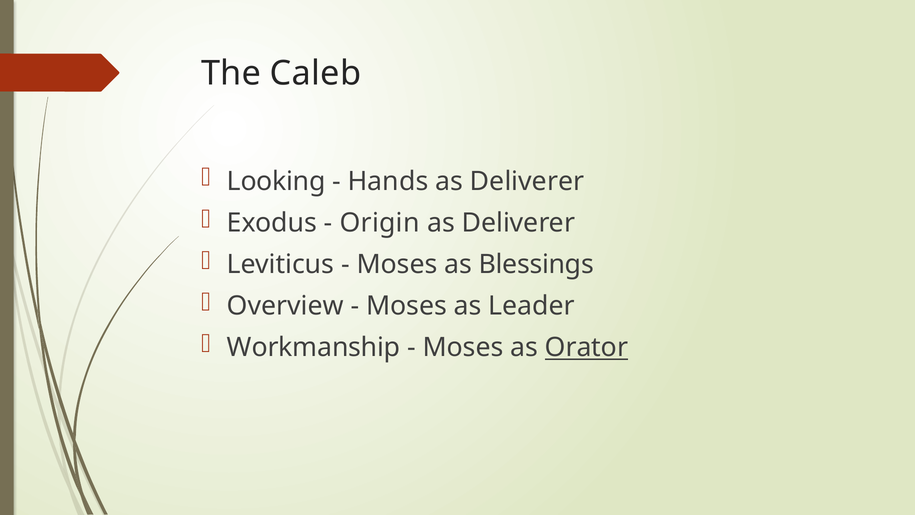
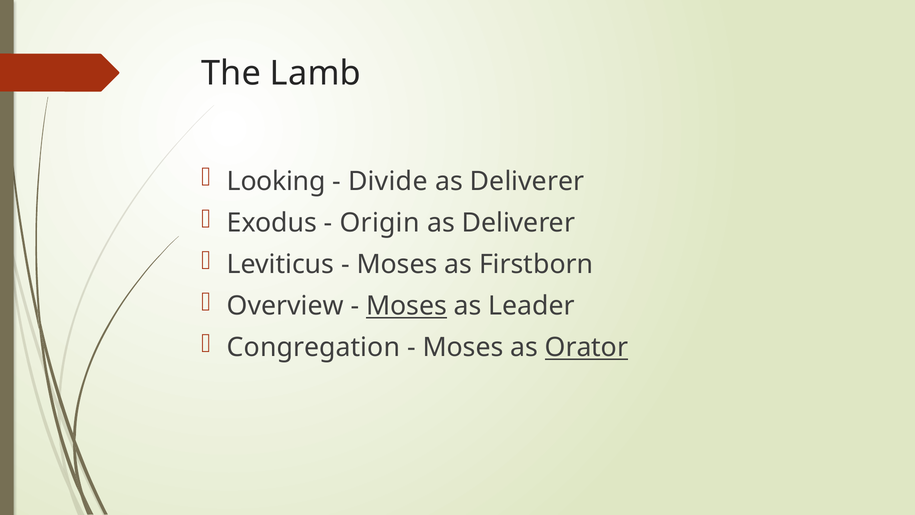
Caleb: Caleb -> Lamb (316, 73)
Hands: Hands -> Divide (388, 181)
Blessings: Blessings -> Firstborn (536, 264)
Moses underline: none -> present (406, 306)
Workmanship: Workmanship -> Congregation (314, 347)
